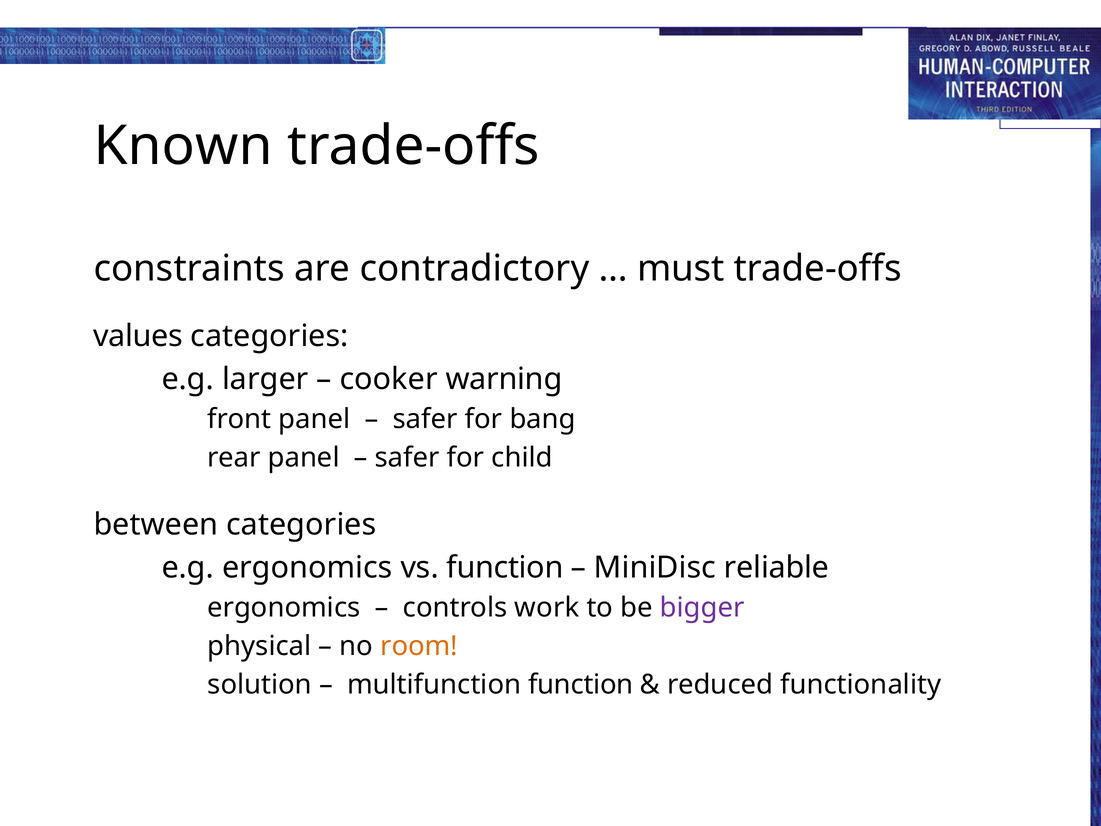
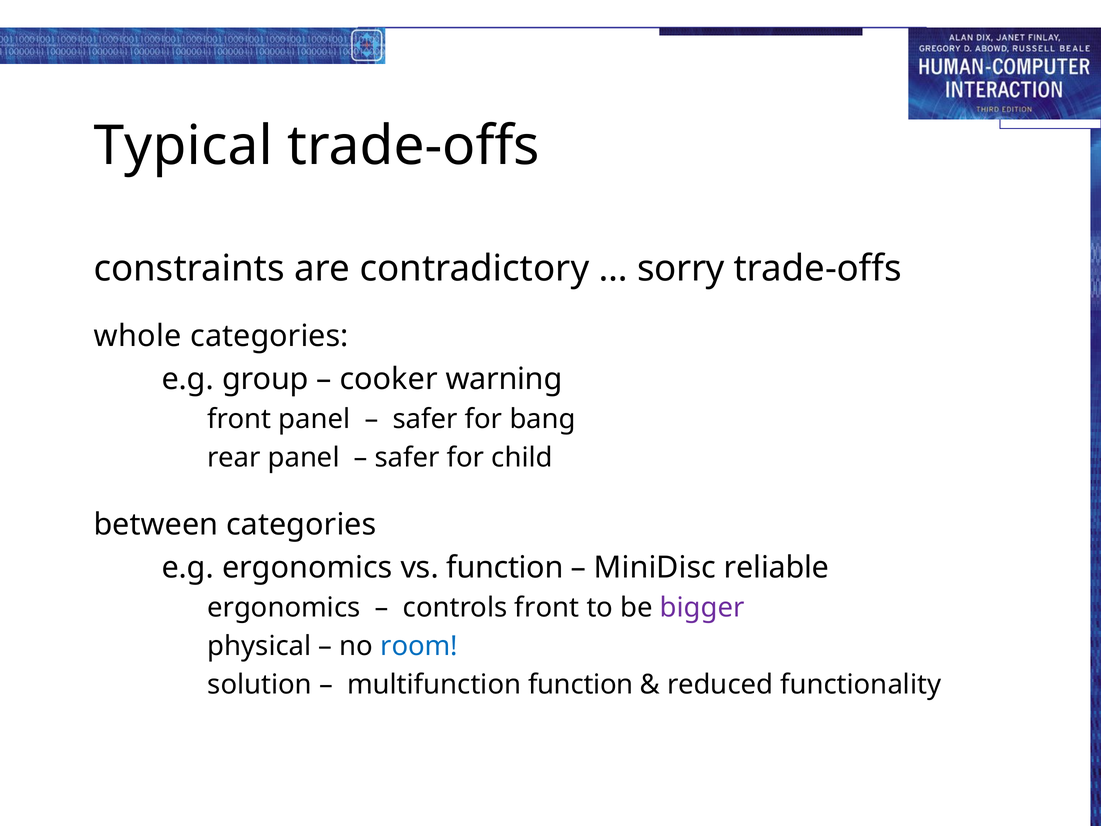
Known: Known -> Typical (183, 146)
must: must -> sorry (681, 269)
values: values -> whole (138, 336)
larger: larger -> group (265, 379)
controls work: work -> front (547, 608)
room colour: orange -> blue (419, 646)
